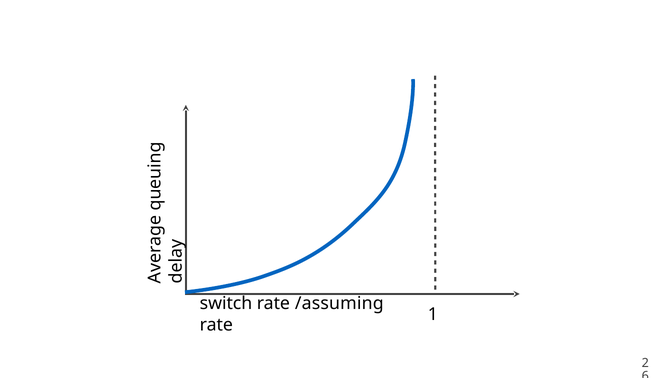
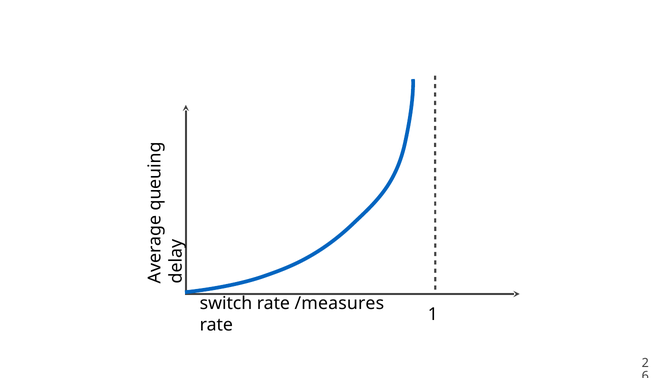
/assuming: /assuming -> /measures (339, 303)
